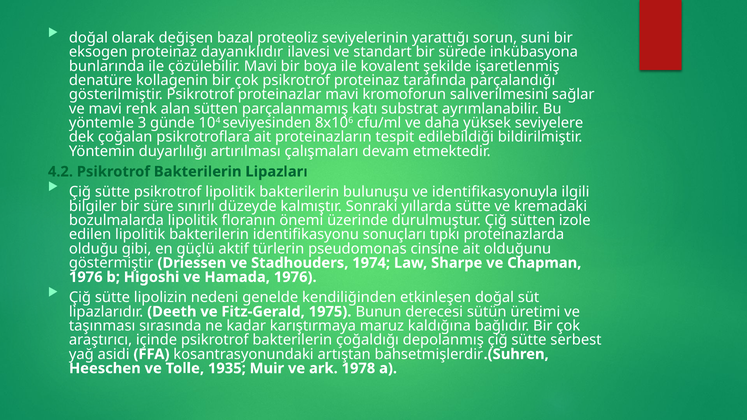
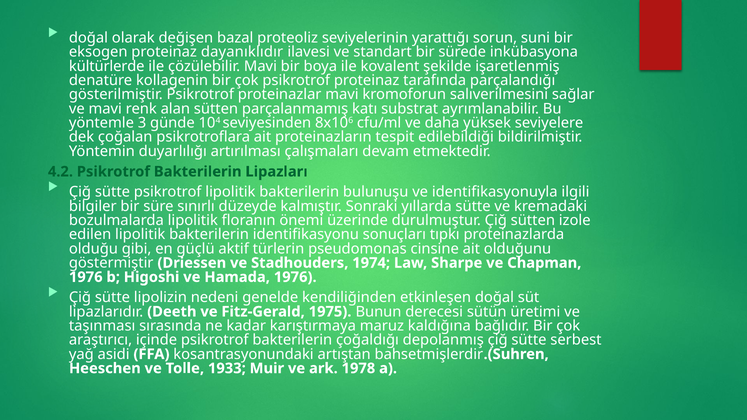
bunlarında: bunlarında -> kültürlerde (107, 66)
1935: 1935 -> 1933 (227, 369)
